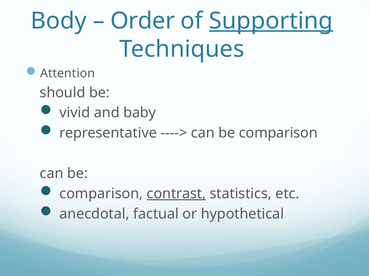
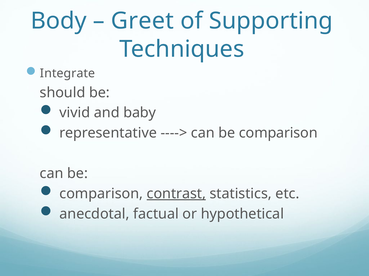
Order: Order -> Greet (142, 21)
Supporting underline: present -> none (271, 21)
Attention: Attention -> Integrate (68, 74)
